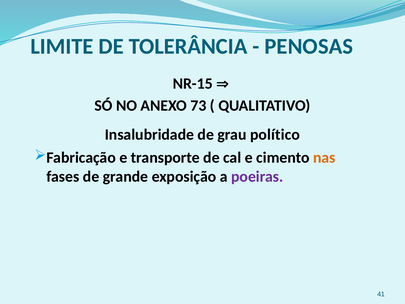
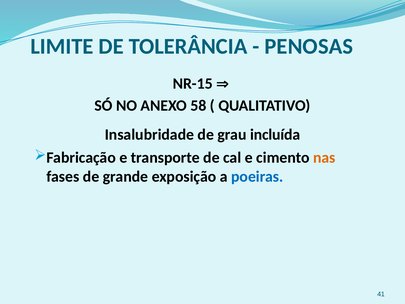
73: 73 -> 58 (198, 106)
político: político -> incluída (275, 135)
poeiras colour: purple -> blue (257, 176)
